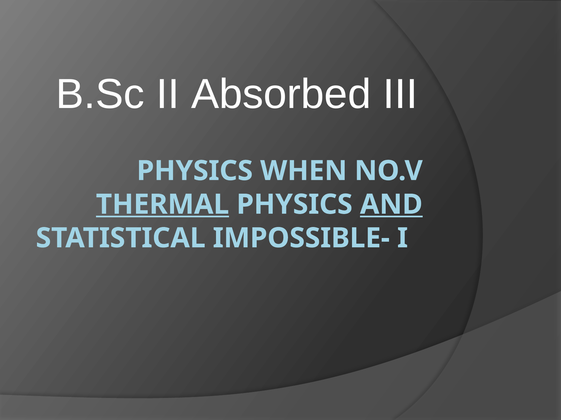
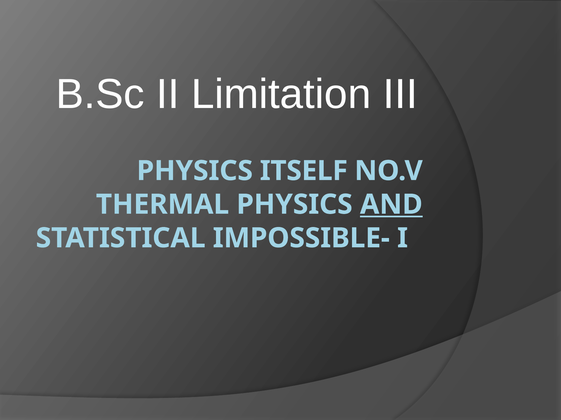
Absorbed: Absorbed -> Limitation (281, 95)
WHEN: WHEN -> ITSELF (304, 171)
THERMAL underline: present -> none (163, 205)
